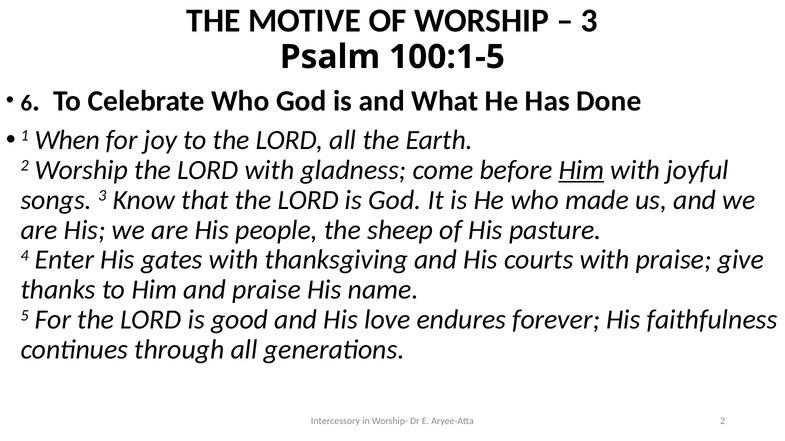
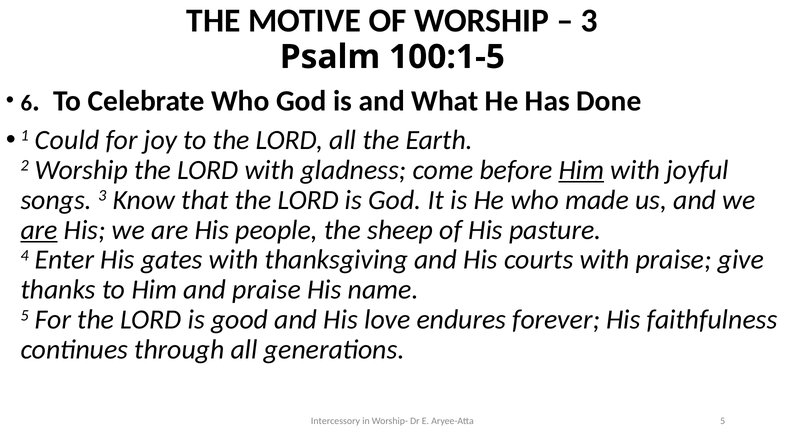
When: When -> Could (67, 140)
are underline: none -> present (39, 230)
Aryee-Atta 2: 2 -> 5 (723, 422)
